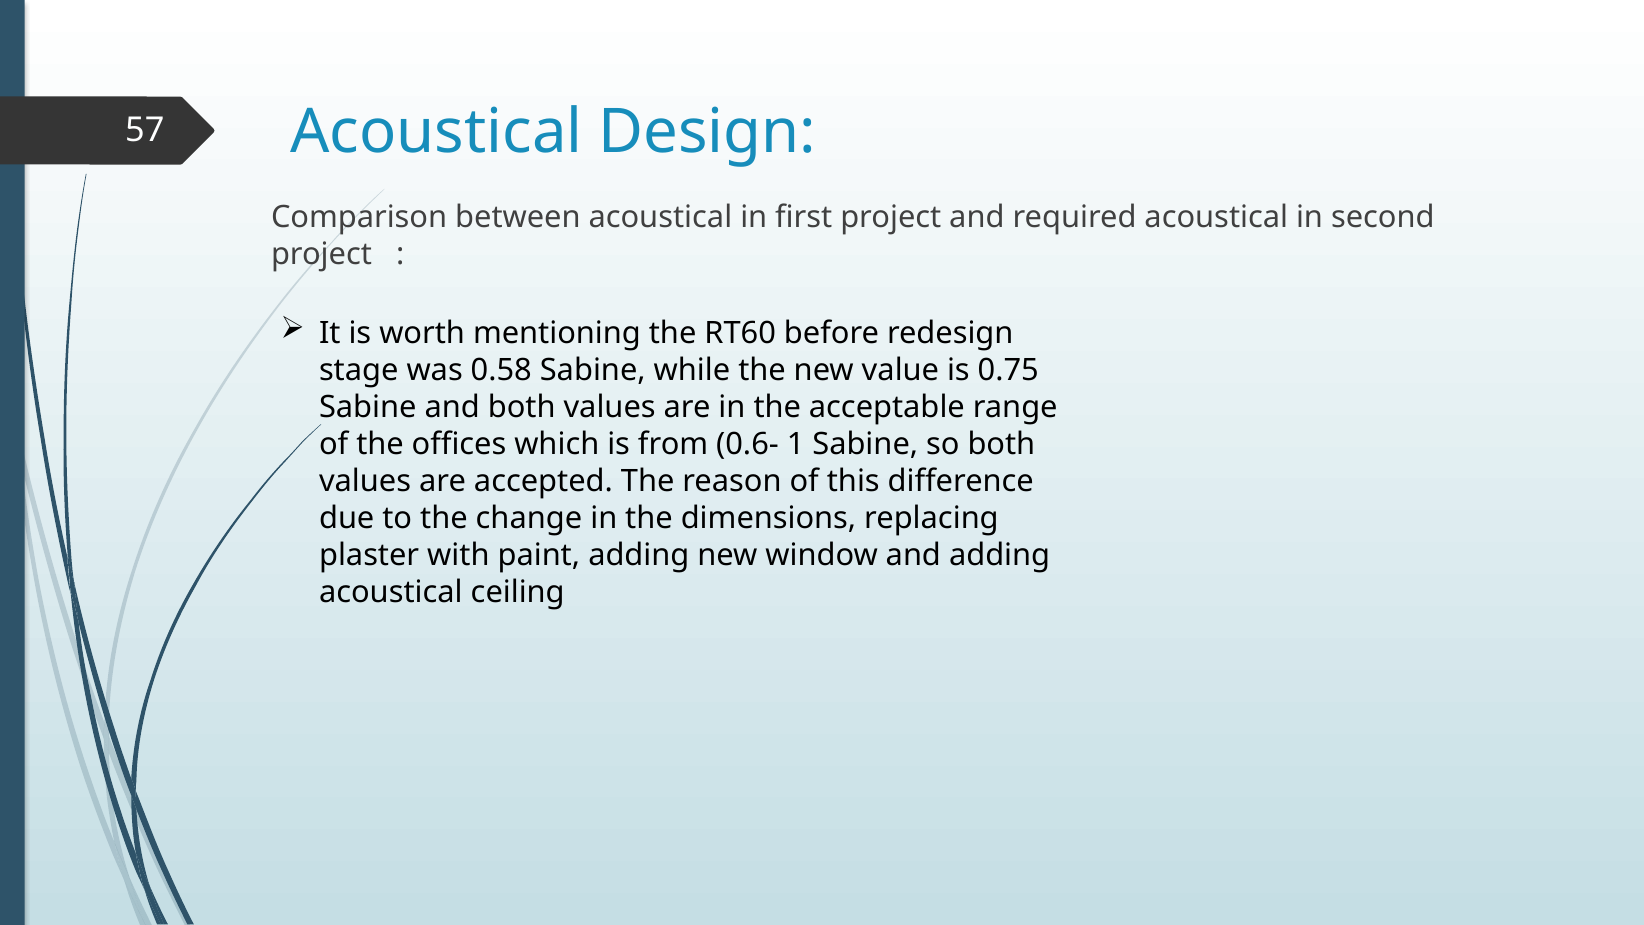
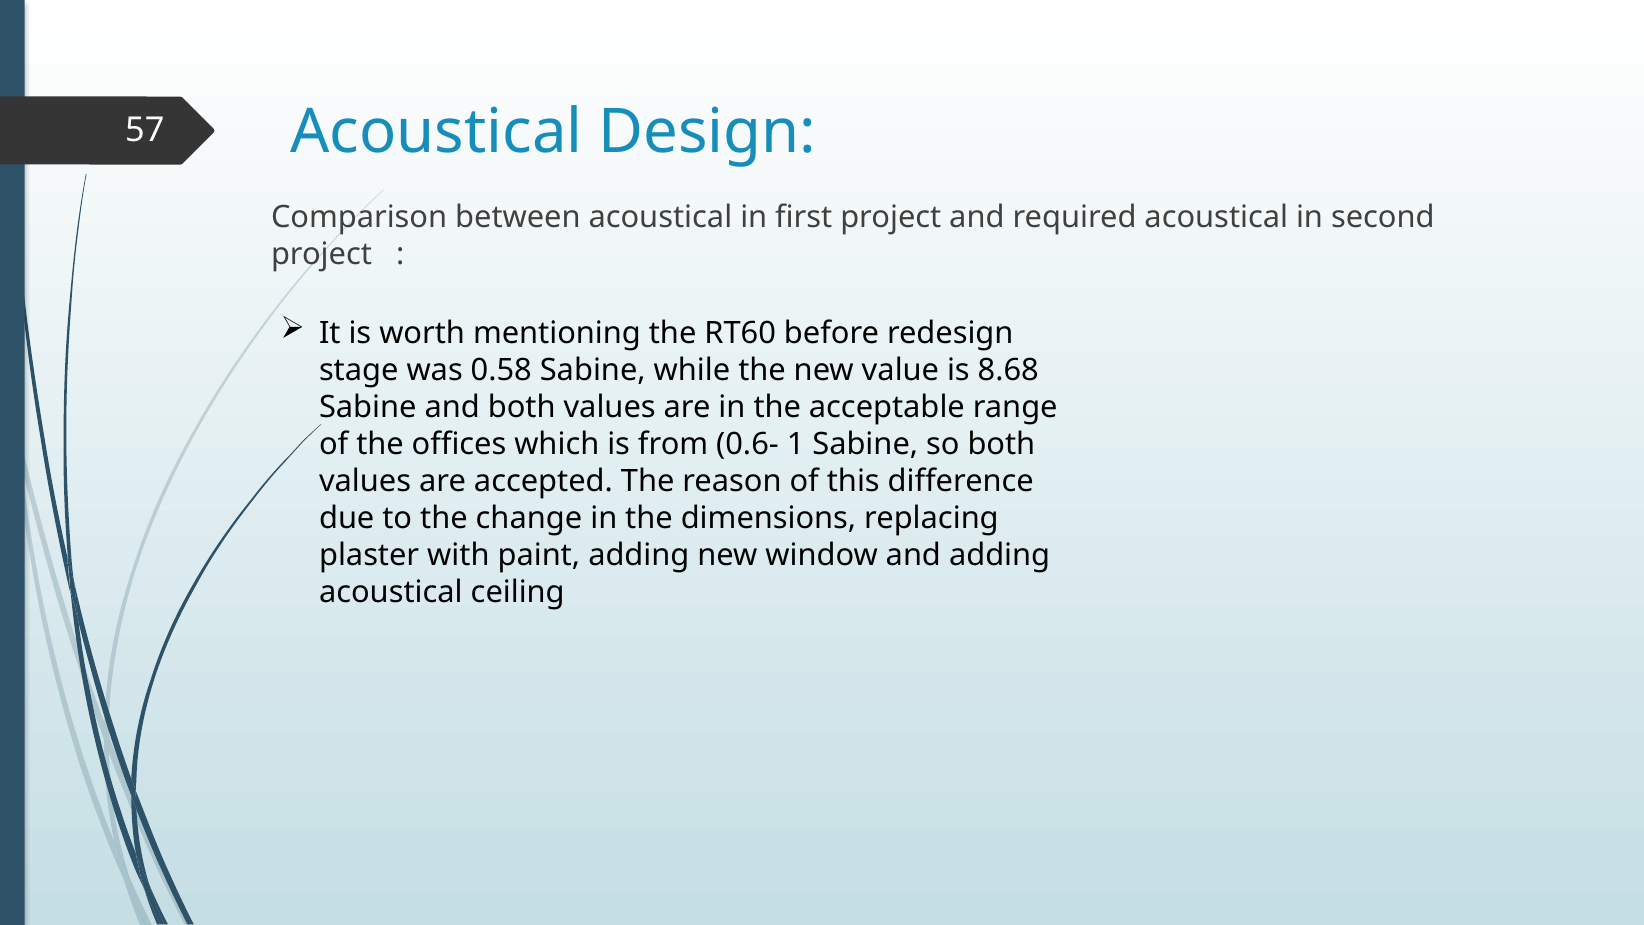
0.75: 0.75 -> 8.68 (1008, 371)
